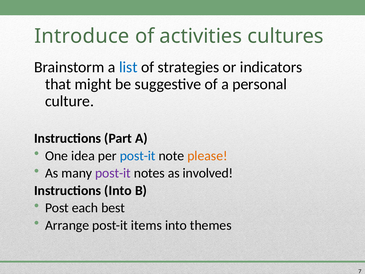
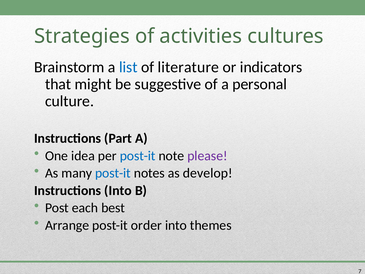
Introduce: Introduce -> Strategies (82, 36)
strategies: strategies -> literature (188, 67)
please colour: orange -> purple (207, 156)
post-it colour: purple -> blue (113, 173)
involved: involved -> develop (208, 173)
items: items -> order (146, 225)
